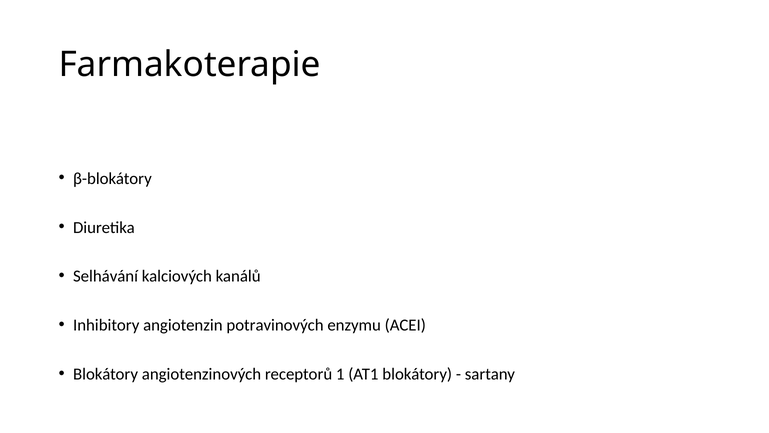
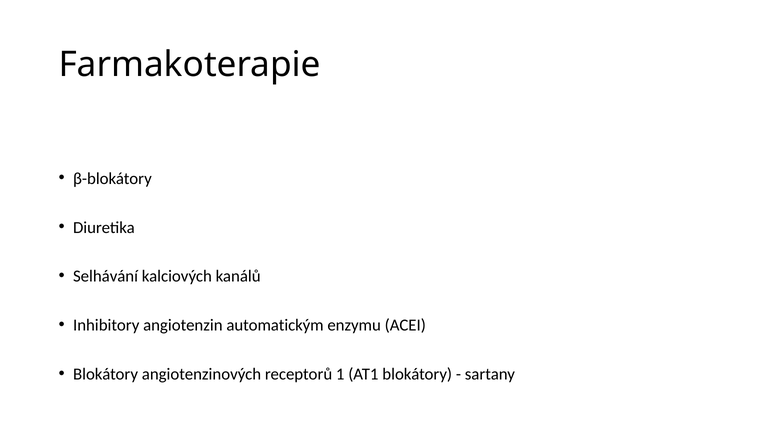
potravinových: potravinových -> automatickým (275, 325)
